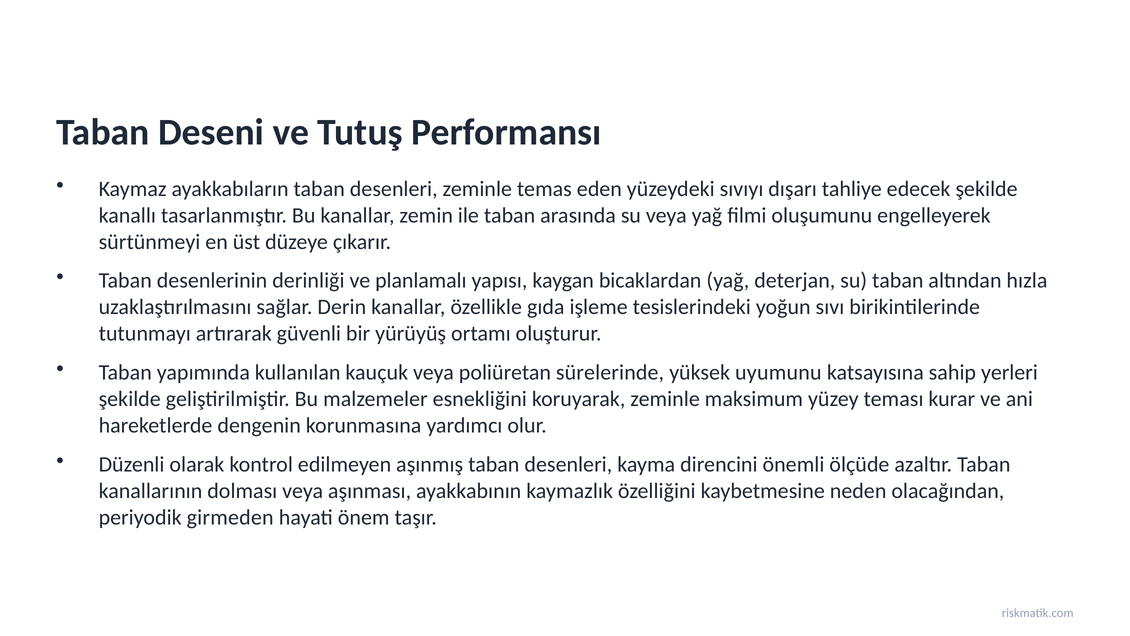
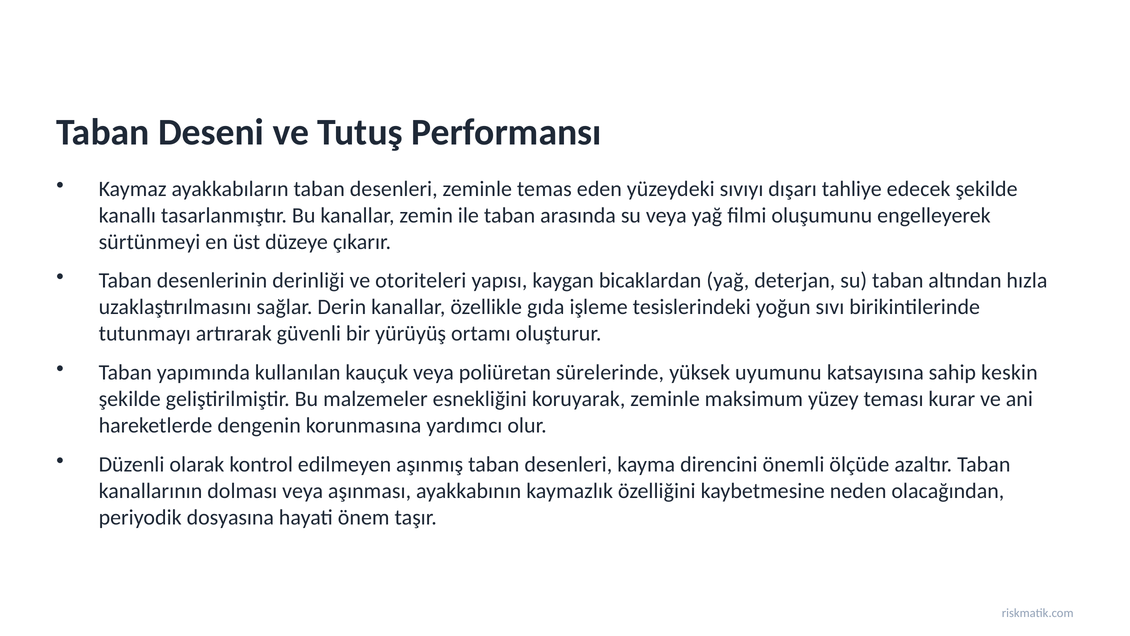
planlamalı: planlamalı -> otoriteleri (421, 281)
yerleri: yerleri -> keskin (1009, 372)
girmeden: girmeden -> dosyasına (230, 517)
